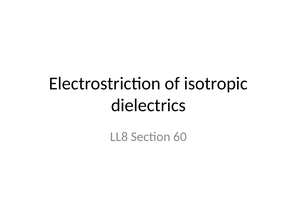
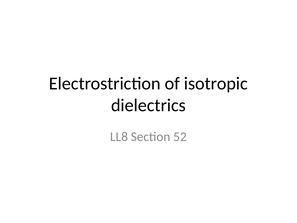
60: 60 -> 52 (180, 137)
